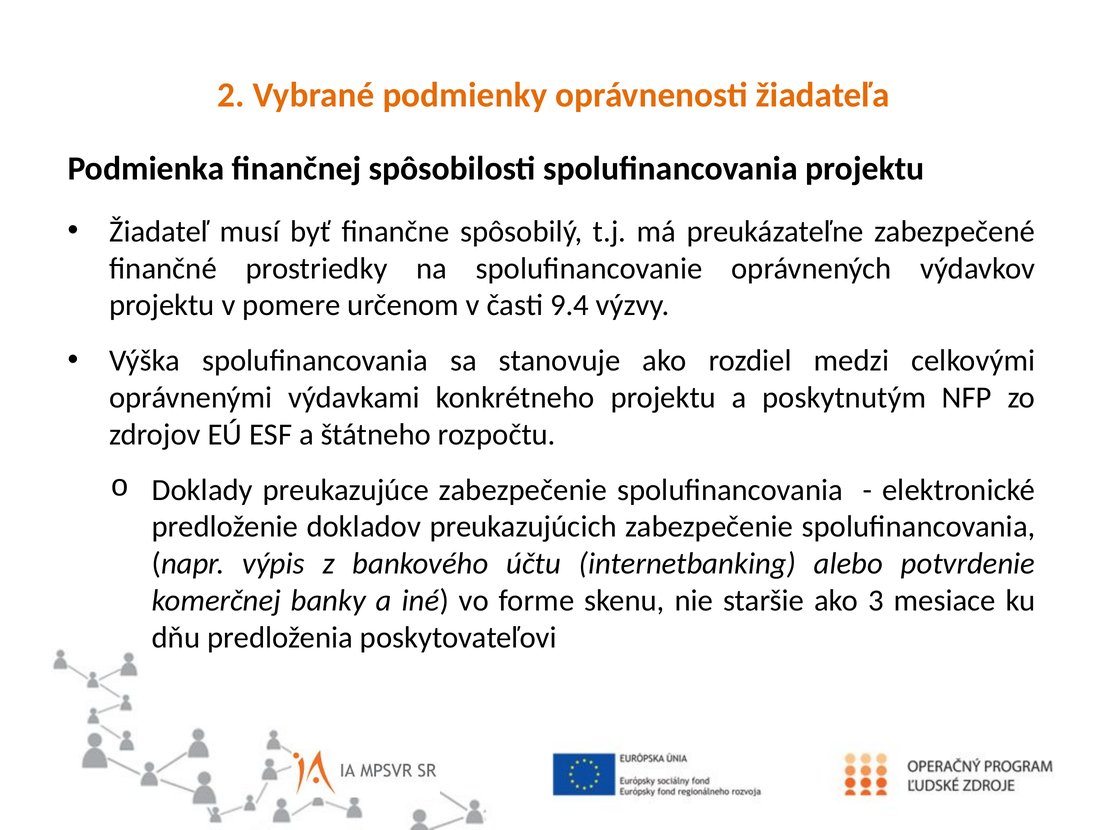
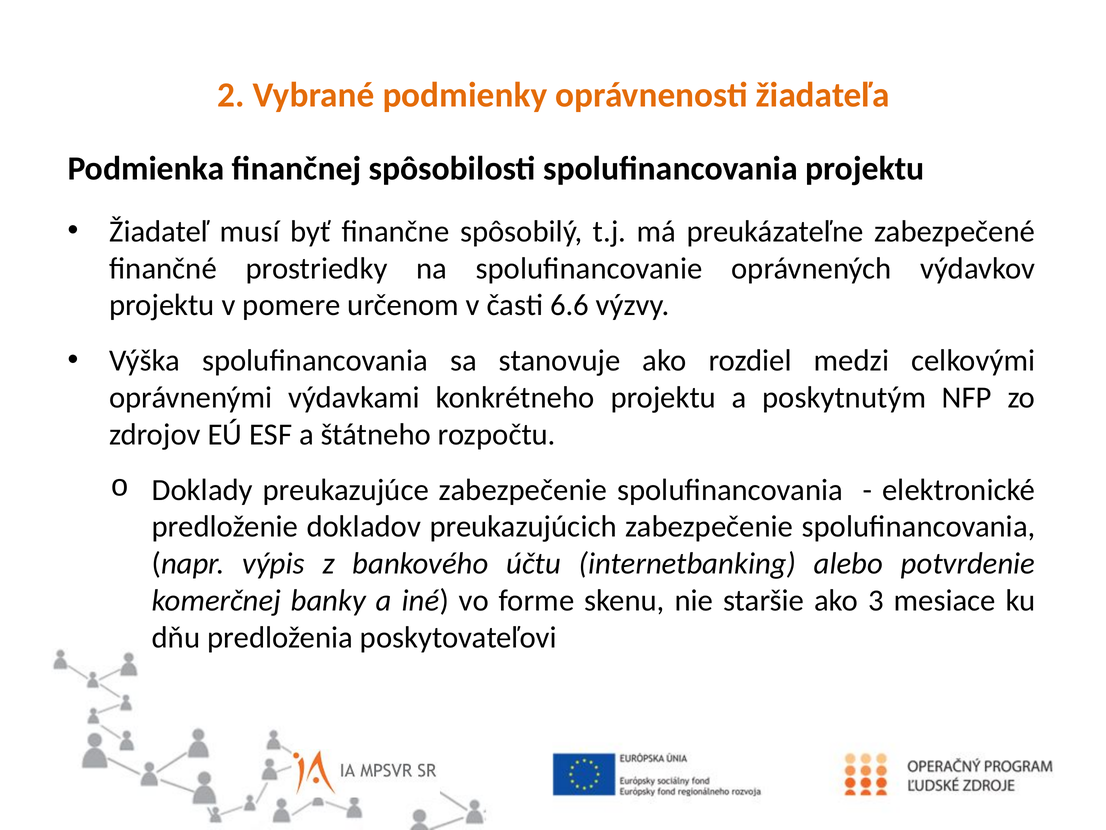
9.4: 9.4 -> 6.6 (570, 305)
